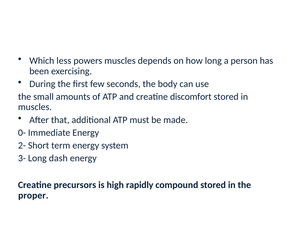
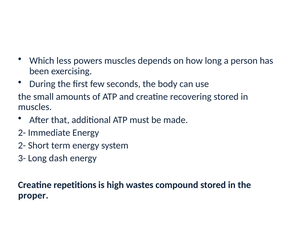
discomfort: discomfort -> recovering (191, 97)
0-: 0- -> 2- (22, 133)
precursors: precursors -> repetitions (75, 185)
rapidly: rapidly -> wastes (140, 185)
